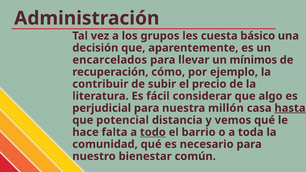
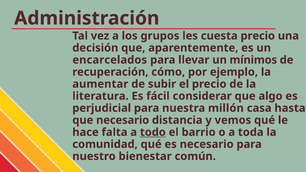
cuesta básico: básico -> precio (258, 36)
contribuir: contribuir -> aumentar (100, 84)
hasta underline: present -> none (290, 108)
que potencial: potencial -> necesario (123, 120)
